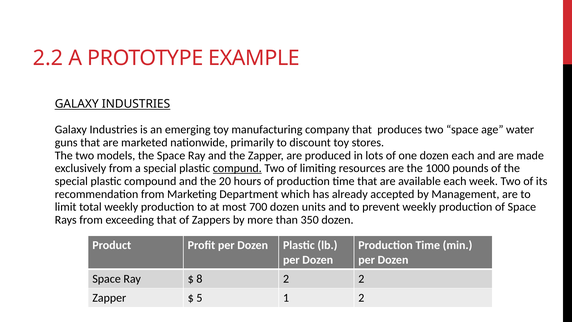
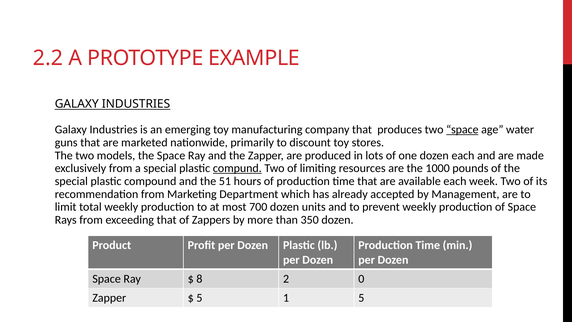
space underline: none -> present (462, 130)
20: 20 -> 51 (225, 181)
2 2: 2 -> 0 (361, 279)
1 2: 2 -> 5 (361, 298)
